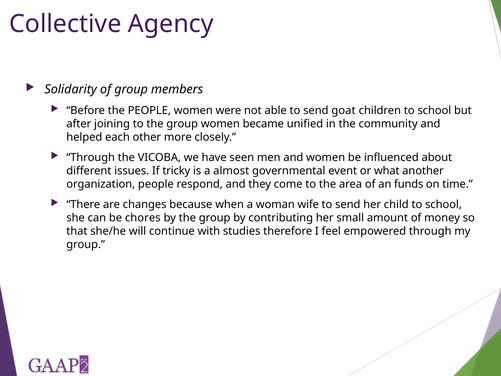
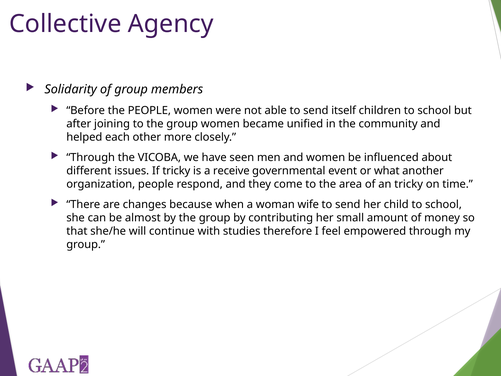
goat: goat -> itself (344, 110)
almost: almost -> receive (231, 171)
an funds: funds -> tricky (409, 184)
chores: chores -> almost (143, 218)
